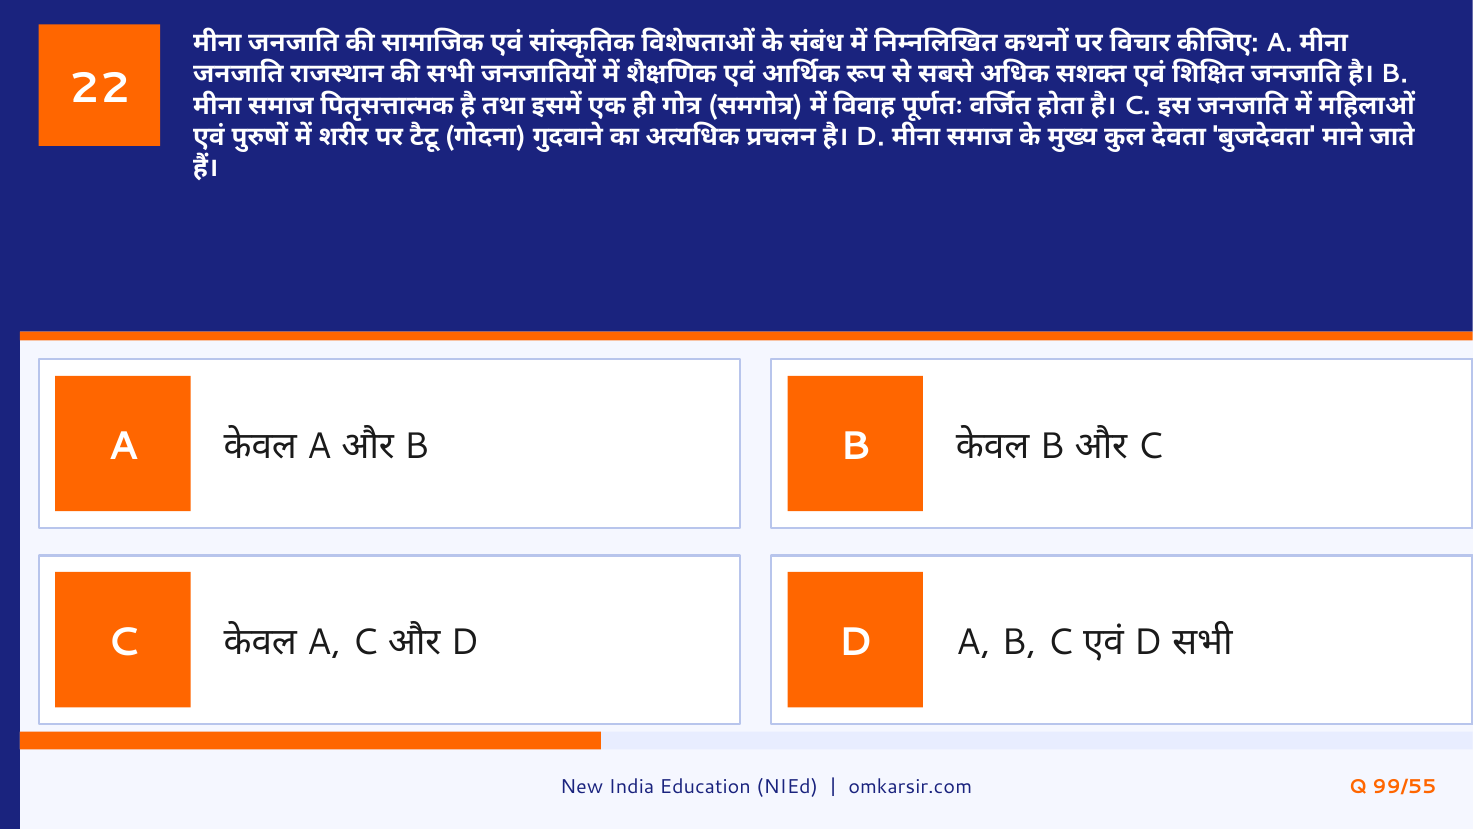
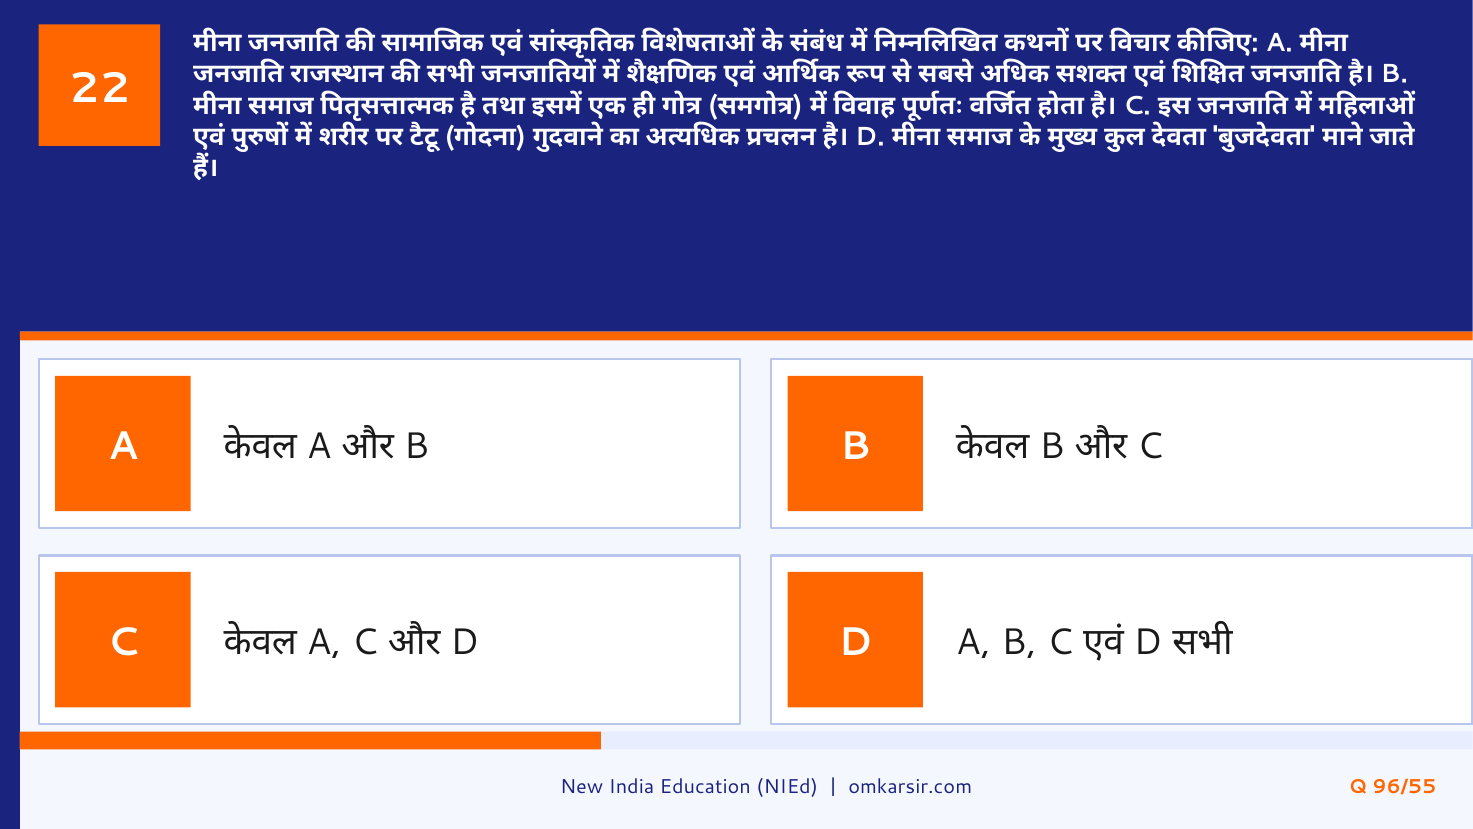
99/55: 99/55 -> 96/55 (1404, 787)
